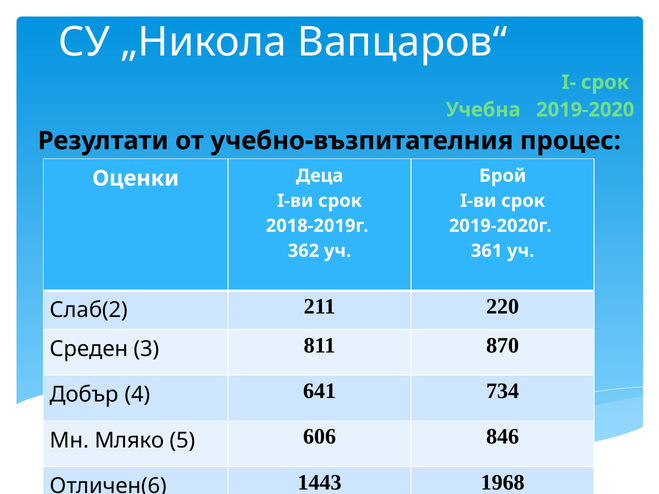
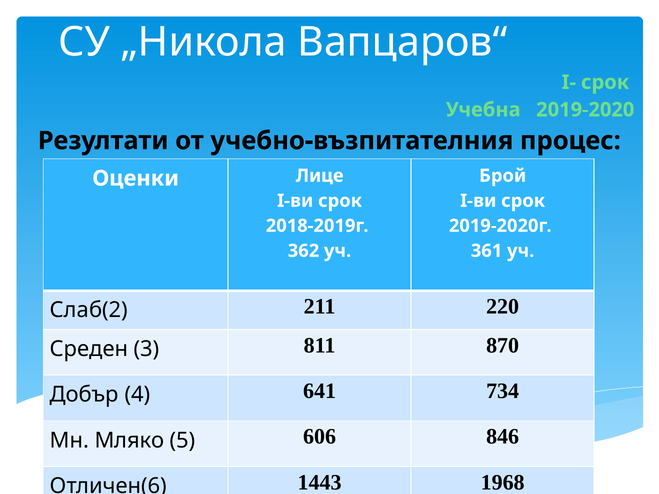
Деца: Деца -> Лице (320, 176)
